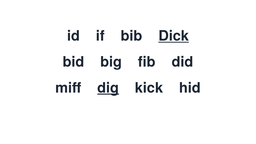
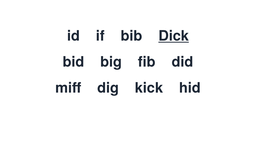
dig underline: present -> none (108, 88)
